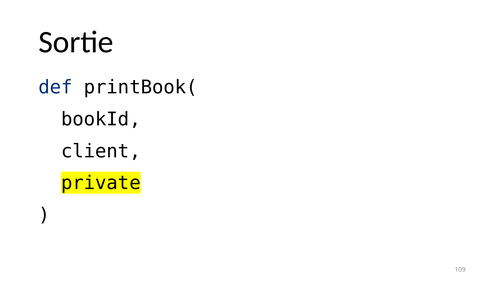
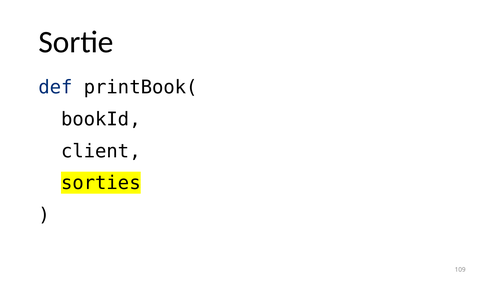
private: private -> sorties (101, 183)
